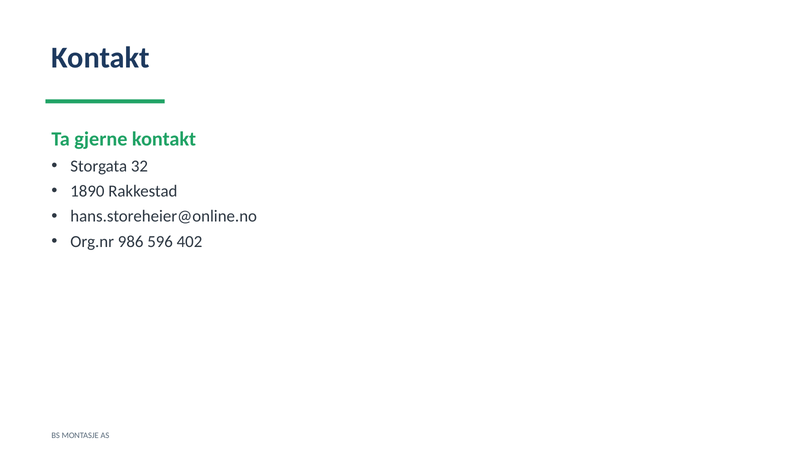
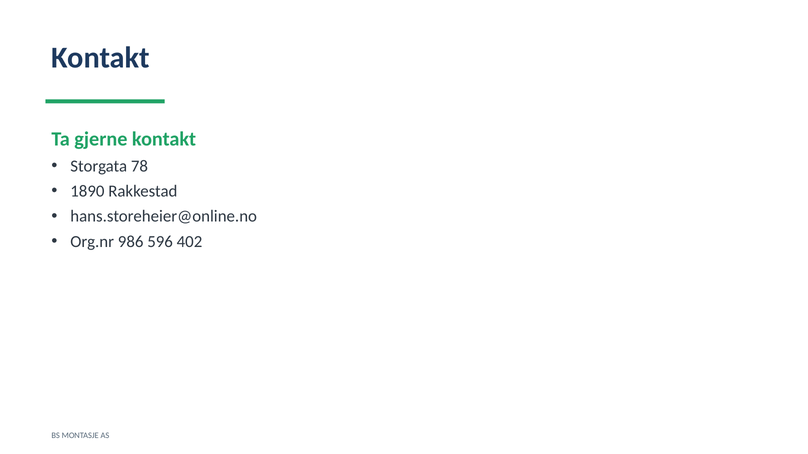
32: 32 -> 78 (139, 166)
